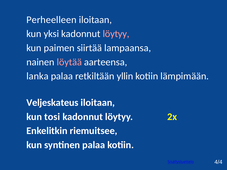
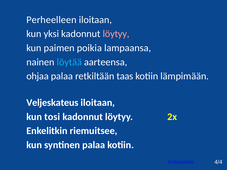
siirtää: siirtää -> poikia (89, 48)
löytää colour: pink -> light blue (69, 62)
lanka: lanka -> ohjaa (38, 76)
yllin: yllin -> taas (125, 76)
